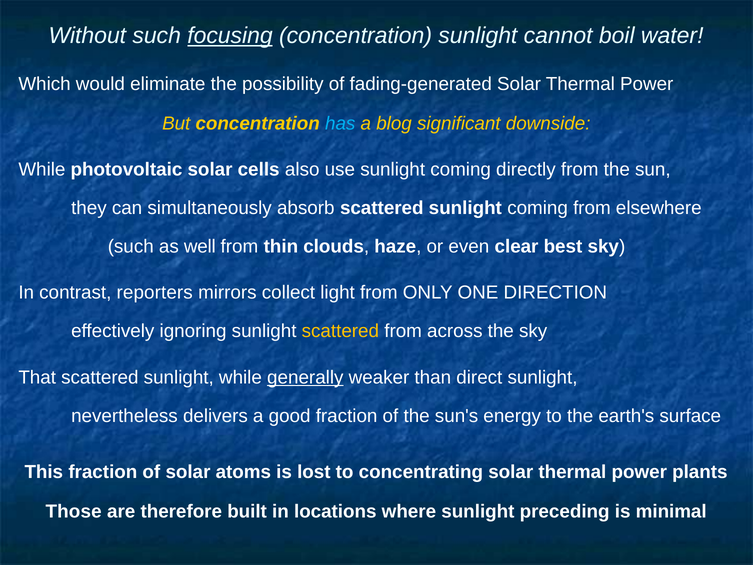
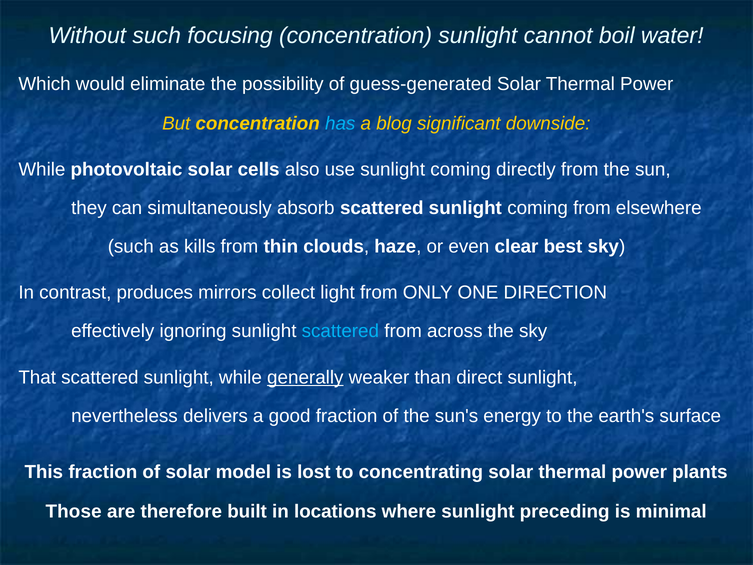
focusing underline: present -> none (230, 36)
fading-generated: fading-generated -> guess-generated (421, 84)
well: well -> kills (200, 247)
reporters: reporters -> produces (155, 293)
scattered colour: yellow -> light blue (340, 331)
atoms: atoms -> model (243, 472)
